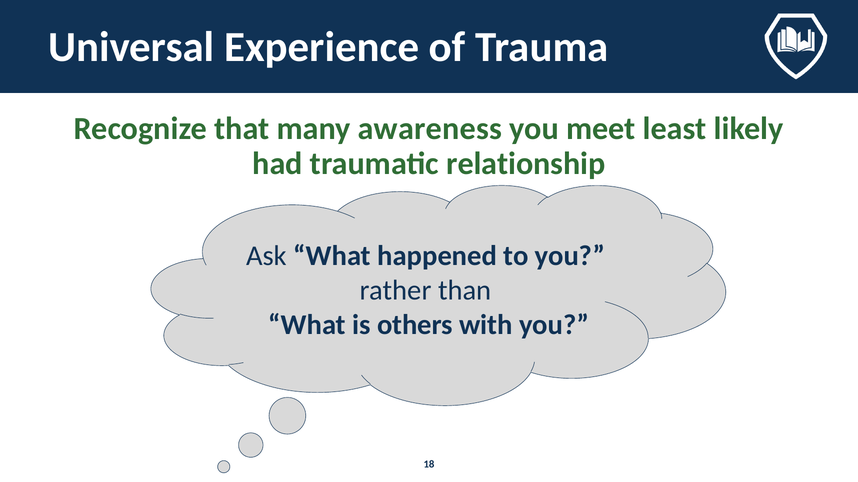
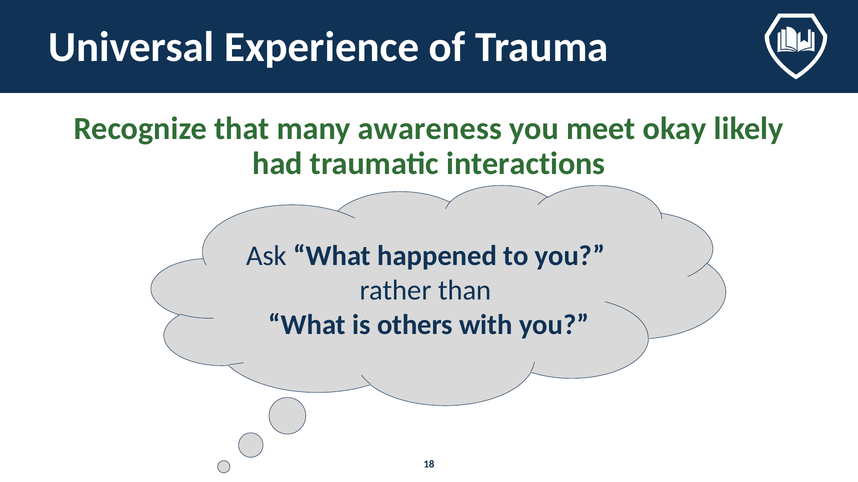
least: least -> okay (675, 129)
relationship: relationship -> interactions (526, 164)
